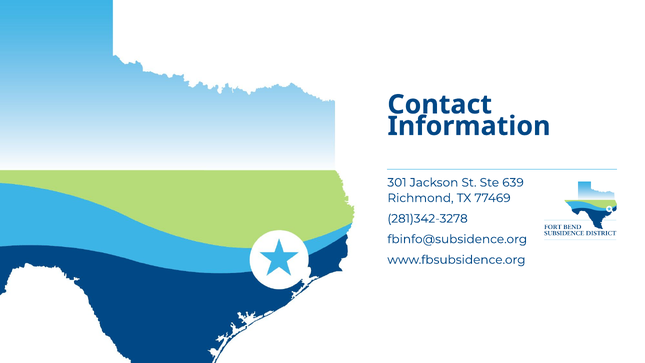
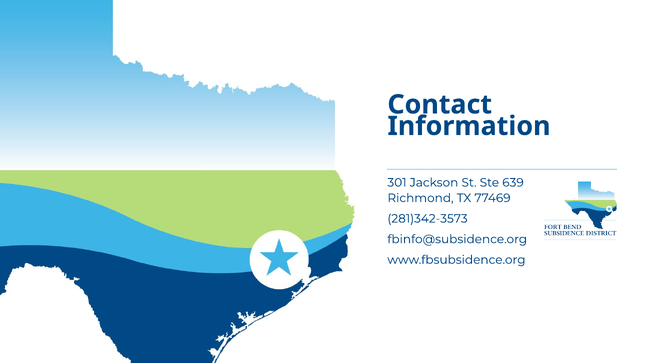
281)342-3278: 281)342-3278 -> 281)342-3573 (428, 219)
